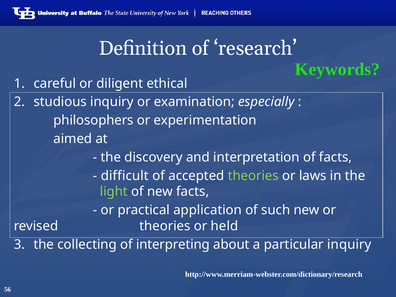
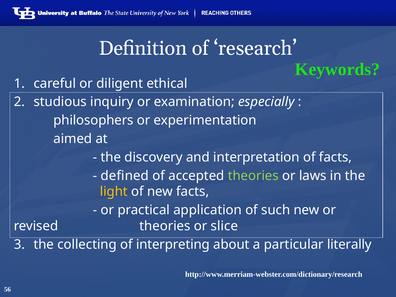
difficult: difficult -> defined (125, 176)
light colour: light green -> yellow (114, 192)
held: held -> slice (224, 226)
particular inquiry: inquiry -> literally (349, 244)
